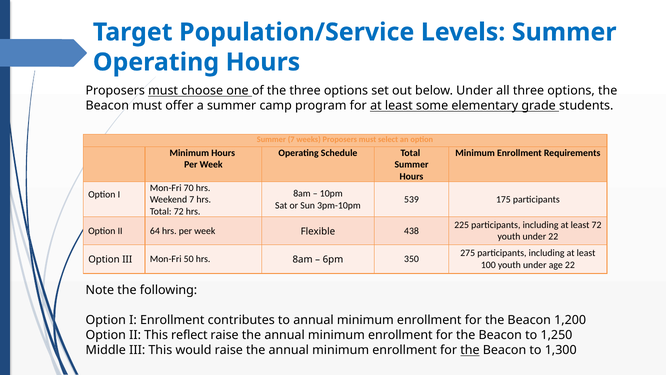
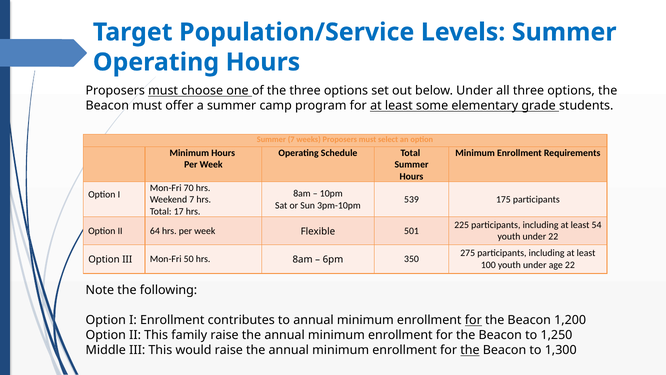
Total 72: 72 -> 17 (179, 211)
least 72: 72 -> 54 (596, 225)
438: 438 -> 501 (411, 231)
for underline: none -> present (473, 320)
reflect: reflect -> family (189, 335)
